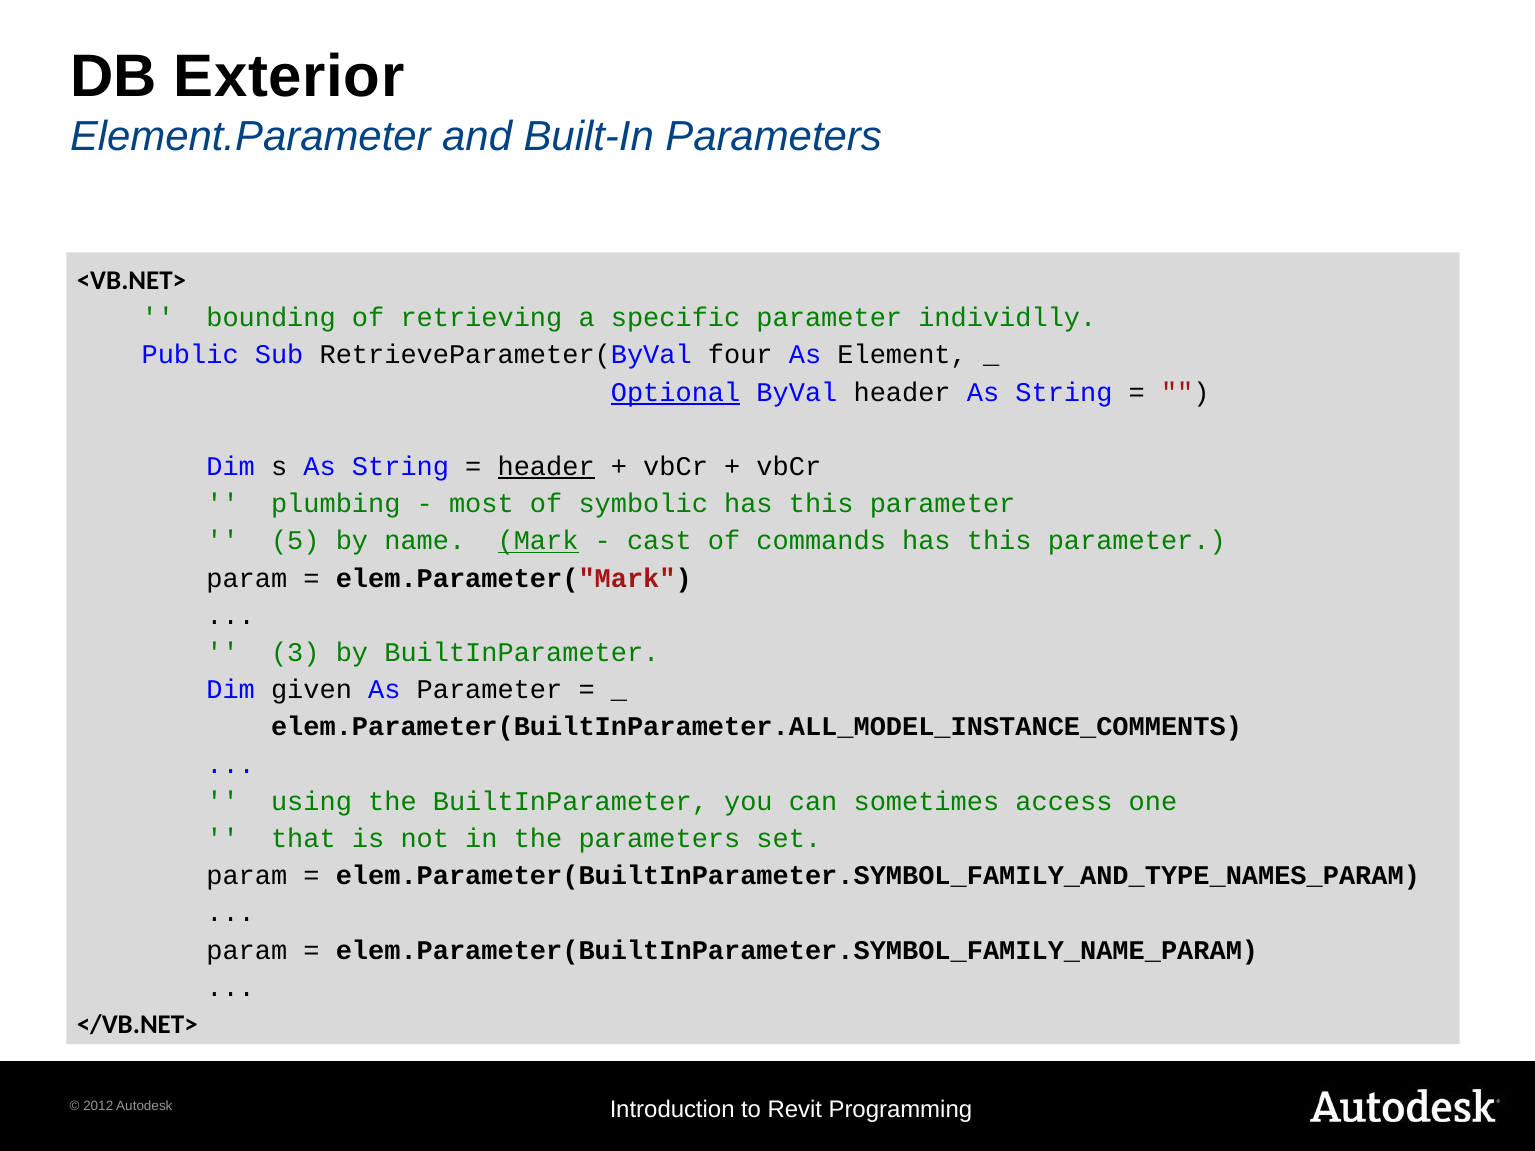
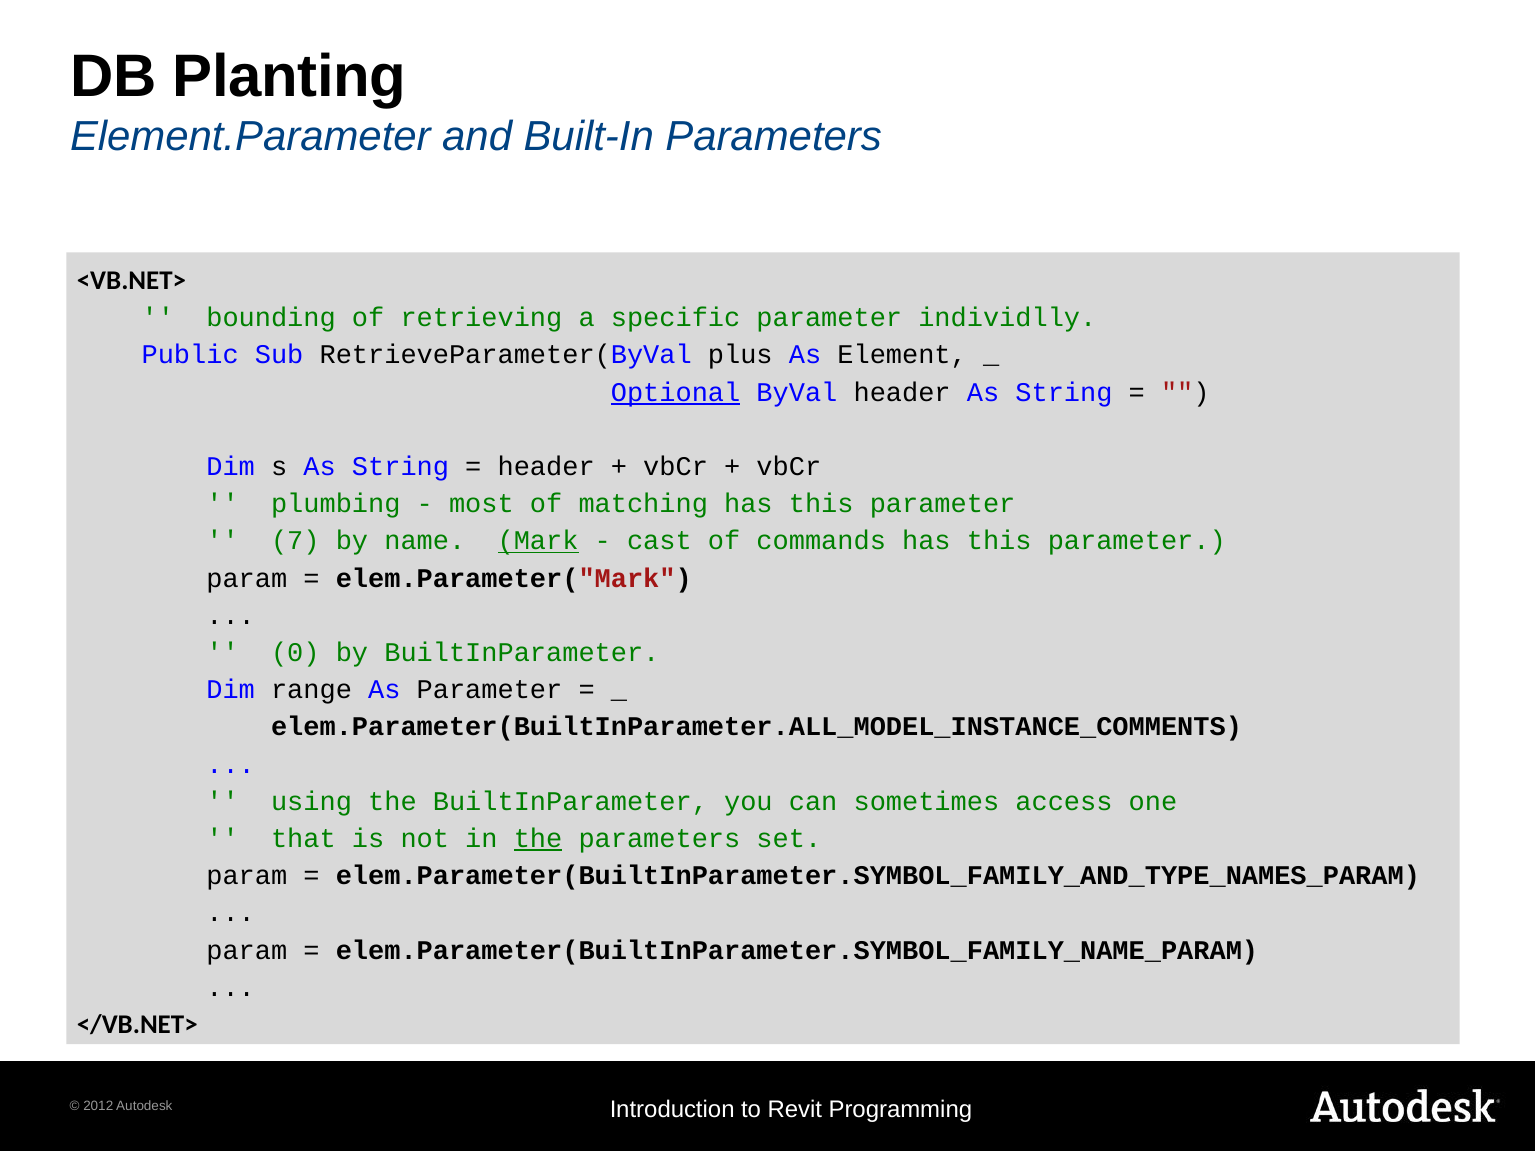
Exterior: Exterior -> Planting (290, 77)
four: four -> plus (740, 355)
header underline: present -> none (546, 467)
symbolic: symbolic -> matching (643, 504)
5: 5 -> 7 (295, 541)
3: 3 -> 0 (295, 653)
given: given -> range (312, 690)
the underline: none -> present (538, 839)
